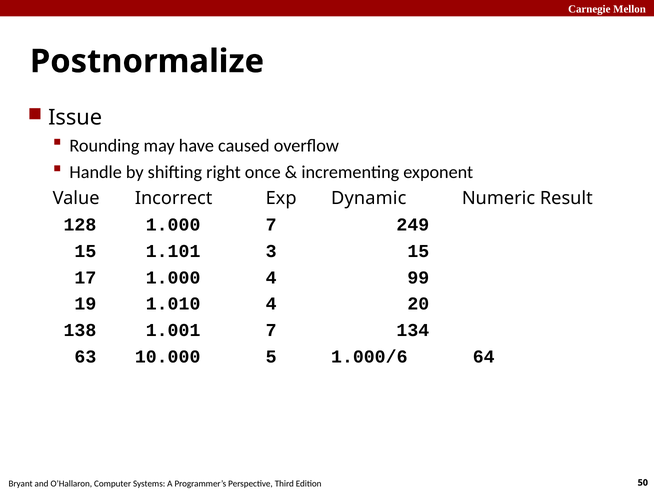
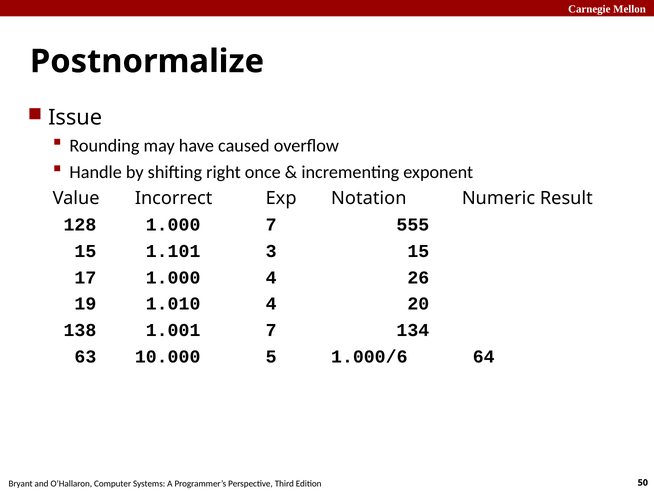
Dynamic: Dynamic -> Notation (369, 198)
249: 249 -> 555 (413, 225)
99: 99 -> 26 (418, 277)
